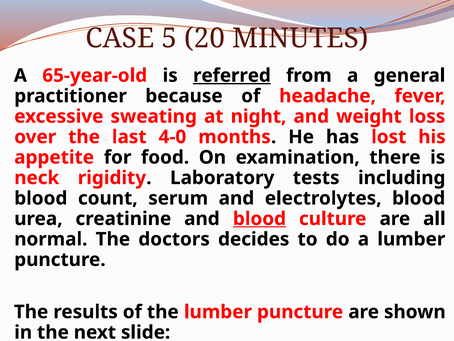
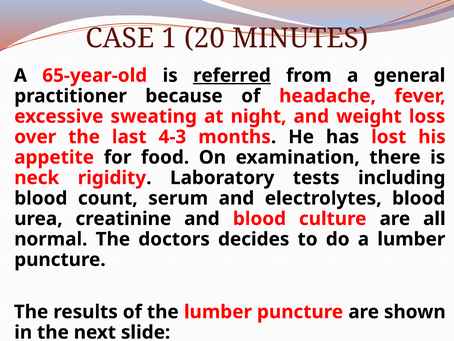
5: 5 -> 1 (169, 38)
4-0: 4-0 -> 4-3 (172, 137)
blood underline: present -> none (259, 218)
